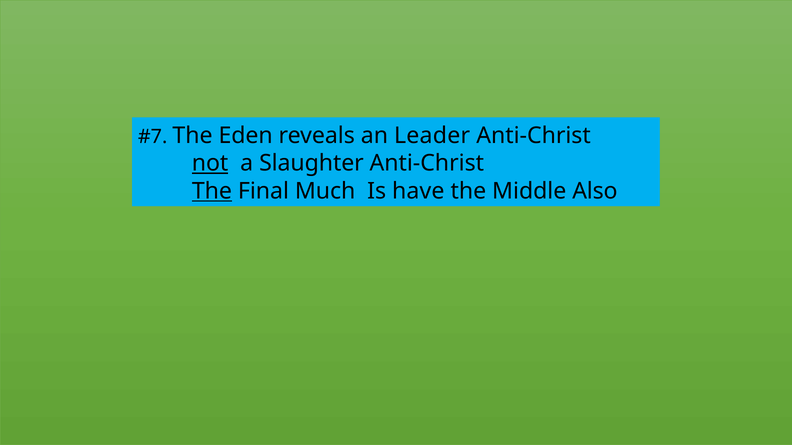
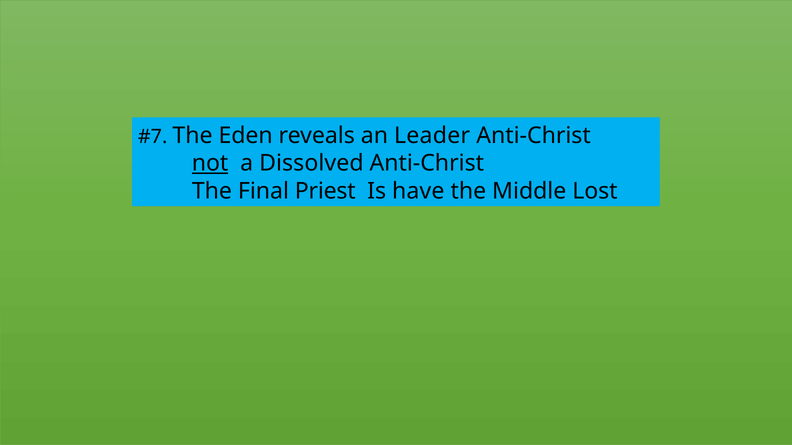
Slaughter: Slaughter -> Dissolved (311, 164)
The underline: present -> none (212, 191)
Much: Much -> Priest (325, 191)
Also: Also -> Lost (595, 191)
